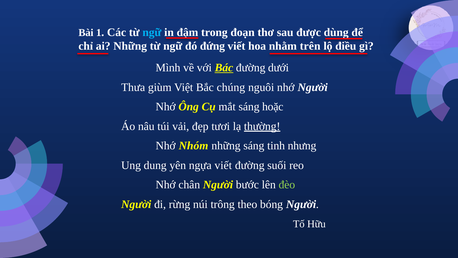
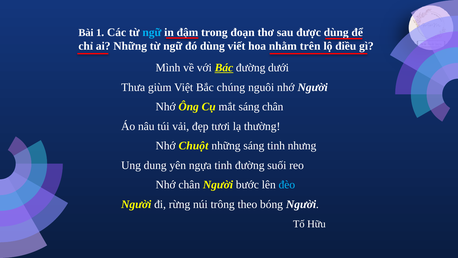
đó đứng: đứng -> dùng (212, 46)
sáng hoặc: hoặc -> chân (273, 107)
thường underline: present -> none (262, 126)
Nhóm: Nhóm -> Chuột (193, 146)
ngựa viết: viết -> tinh (223, 165)
đèo colour: light green -> light blue (287, 185)
